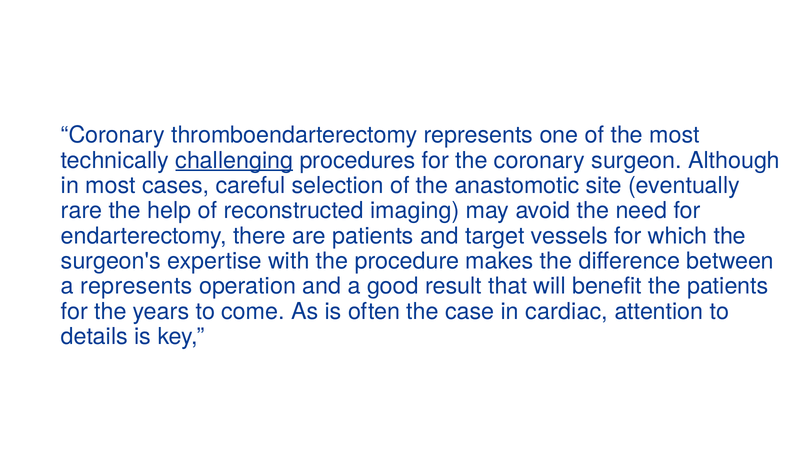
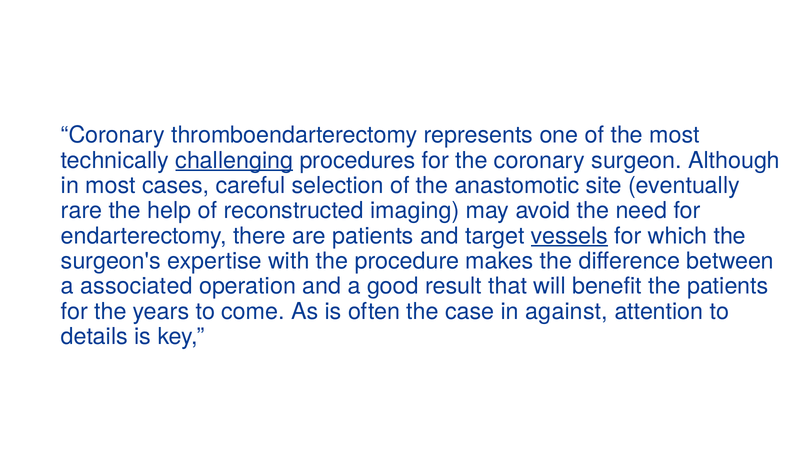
vessels underline: none -> present (569, 236)
a represents: represents -> associated (136, 286)
cardiac: cardiac -> against (567, 311)
